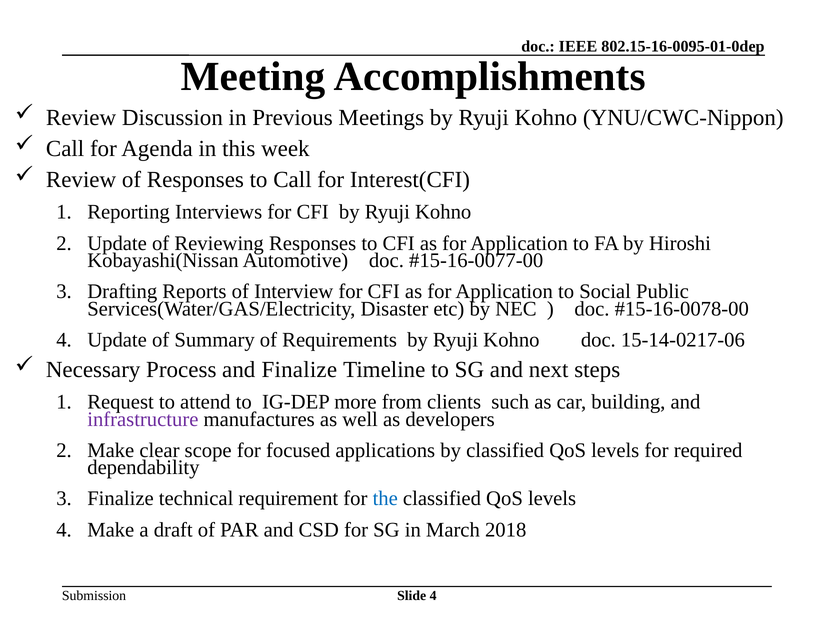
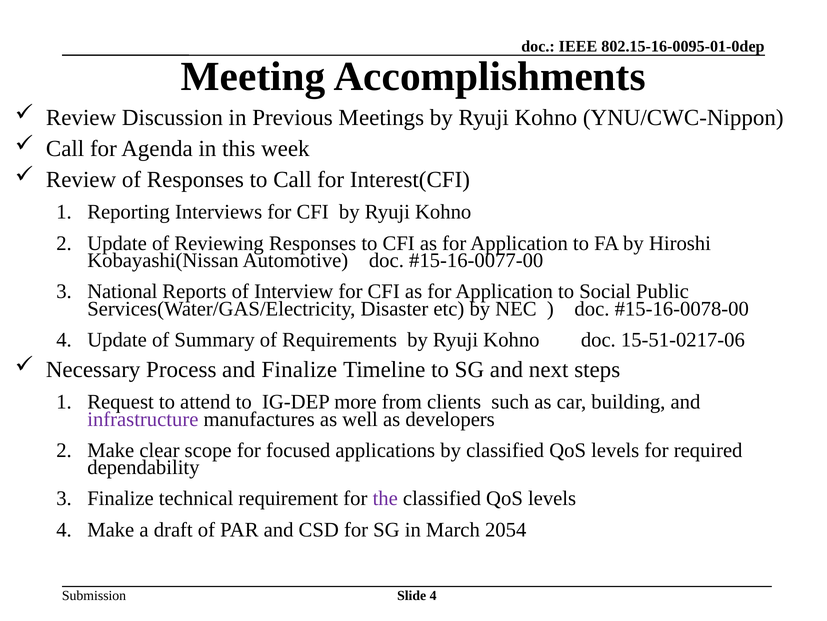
Drafting: Drafting -> National (122, 291)
15-14-0217-06: 15-14-0217-06 -> 15-51-0217-06 (683, 339)
the colour: blue -> purple (385, 498)
2018: 2018 -> 2054 (506, 529)
